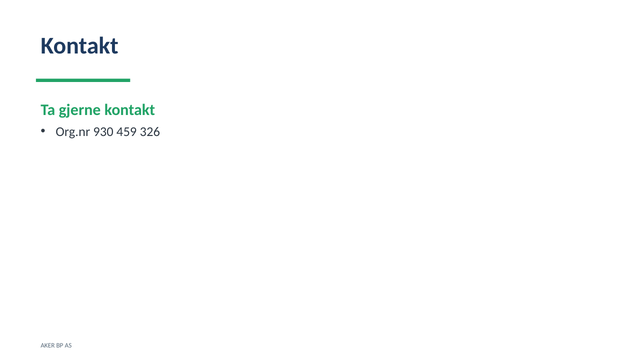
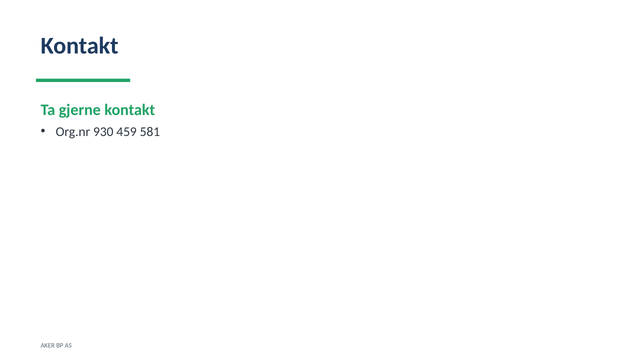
326: 326 -> 581 (150, 131)
